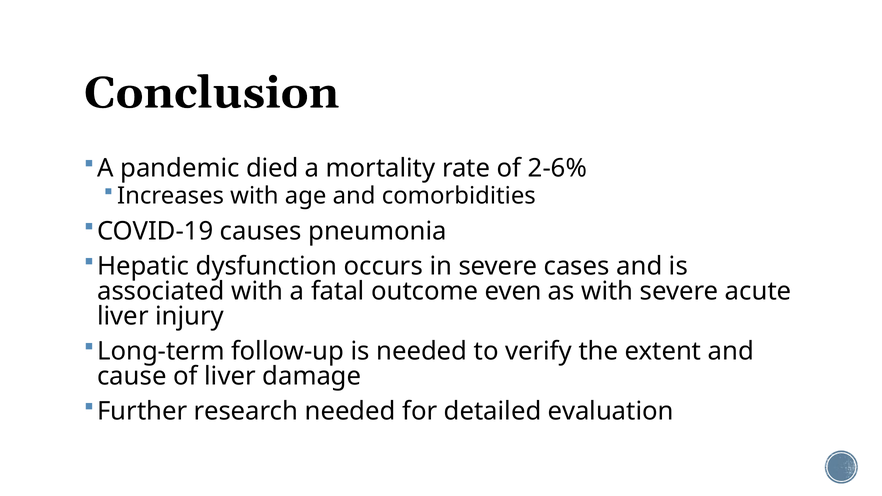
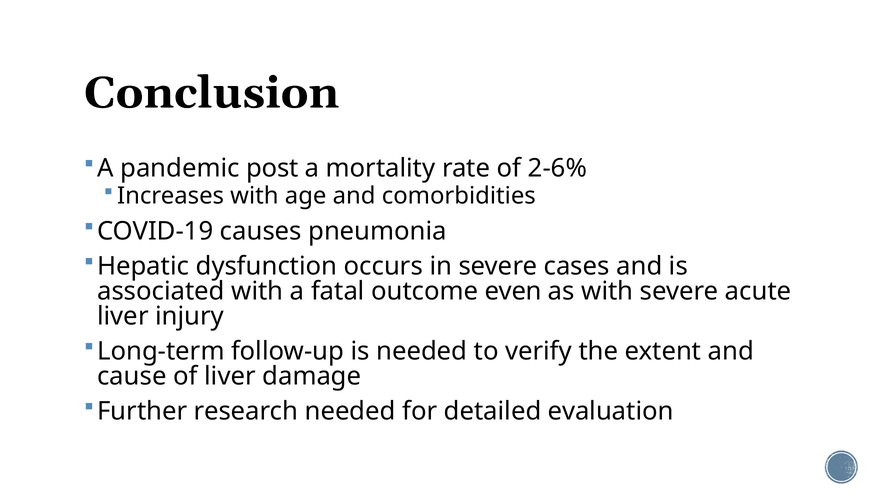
died: died -> post (272, 168)
